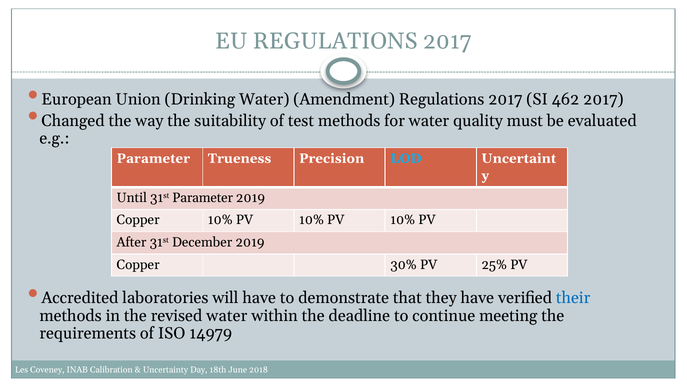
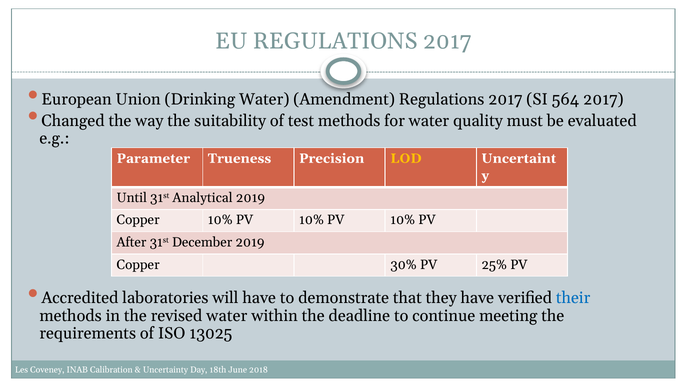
462: 462 -> 564 (565, 99)
LOD colour: light blue -> yellow (406, 158)
31st Parameter: Parameter -> Analytical (203, 198)
14979: 14979 -> 13025 (211, 333)
